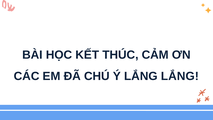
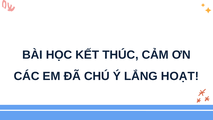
LẮNG LẮNG: LẮNG -> HOẠT (180, 76)
